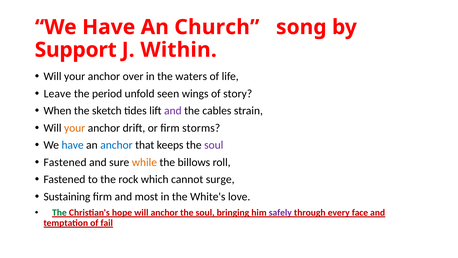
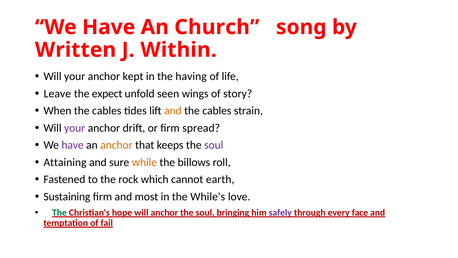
Support: Support -> Written (76, 50)
over: over -> kept (133, 76)
waters: waters -> having (191, 76)
period: period -> expect (107, 94)
When the sketch: sketch -> cables (107, 111)
and colour: purple -> orange (173, 111)
your colour: orange -> purple (75, 128)
storms: storms -> spread (201, 128)
have colour: blue -> purple (73, 145)
anchor colour: blue -> orange (116, 145)
Fastened: Fastened -> Attaining (65, 162)
surge: surge -> earth (220, 179)
White's: White's -> While's (208, 196)
